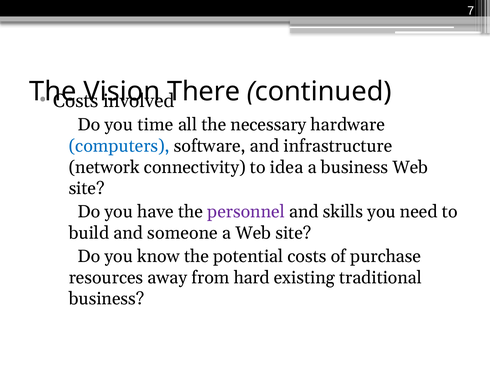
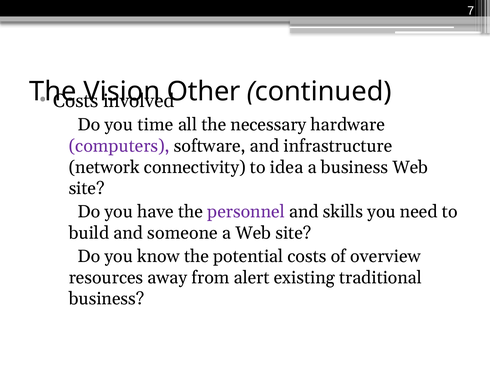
There: There -> Other (204, 92)
computers colour: blue -> purple (119, 146)
purchase: purchase -> overview (386, 257)
hard: hard -> alert (252, 278)
